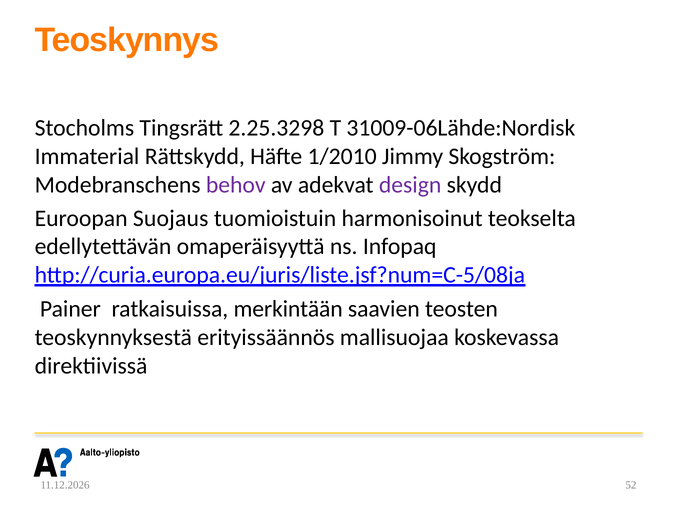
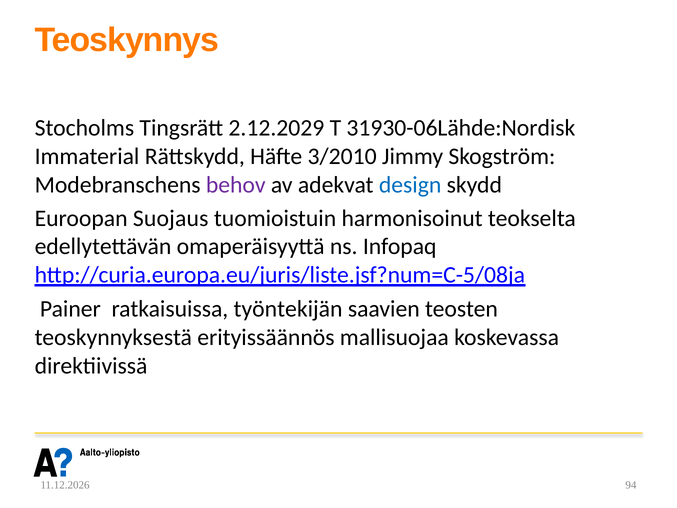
2.25.3298: 2.25.3298 -> 2.12.2029 (276, 128)
31009-06Lähde:Nordisk: 31009-06Lähde:Nordisk -> 31930-06Lähde:Nordisk (461, 128)
1/2010: 1/2010 -> 3/2010 (342, 156)
design colour: purple -> blue (410, 185)
merkintään: merkintään -> työntekijän (288, 309)
52: 52 -> 94 (631, 485)
